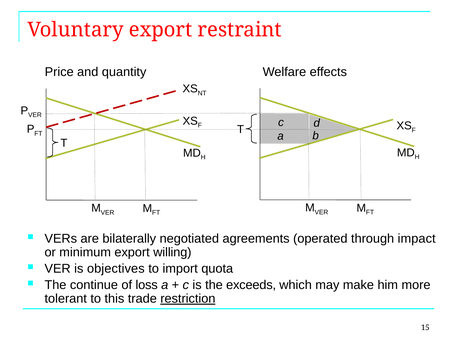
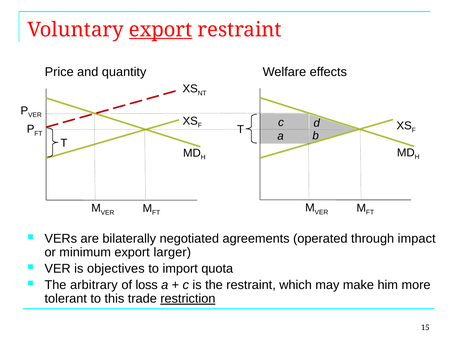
export underline: none -> present (161, 30)
willing: willing -> larger (172, 252)
continue: continue -> arbitrary (94, 285)
the exceeds: exceeds -> restraint (251, 285)
